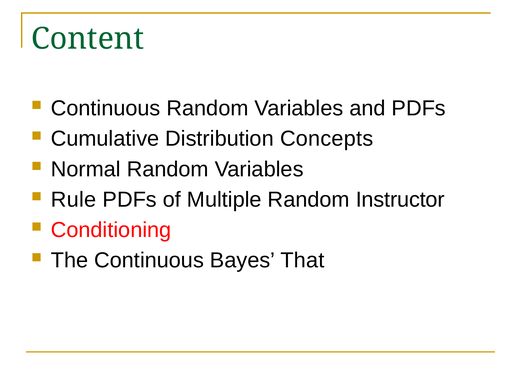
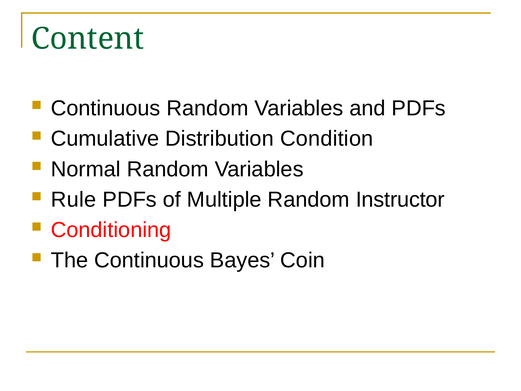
Concepts: Concepts -> Condition (327, 139)
That: That -> Coin (303, 260)
